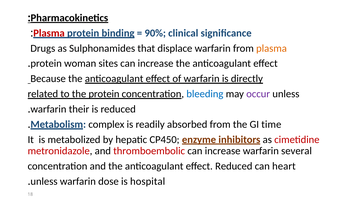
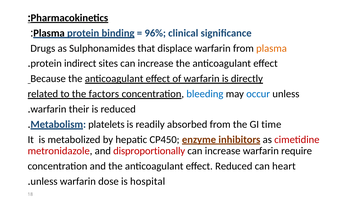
Plasma colour: red -> black (49, 33)
90%: 90% -> 96% (155, 33)
woman: woman -> indirect (80, 64)
the protein: protein -> factors (104, 94)
occur colour: purple -> blue (258, 94)
complex: complex -> platelets (106, 124)
thromboembolic: thromboembolic -> disproportionally (149, 151)
several: several -> require (297, 151)
